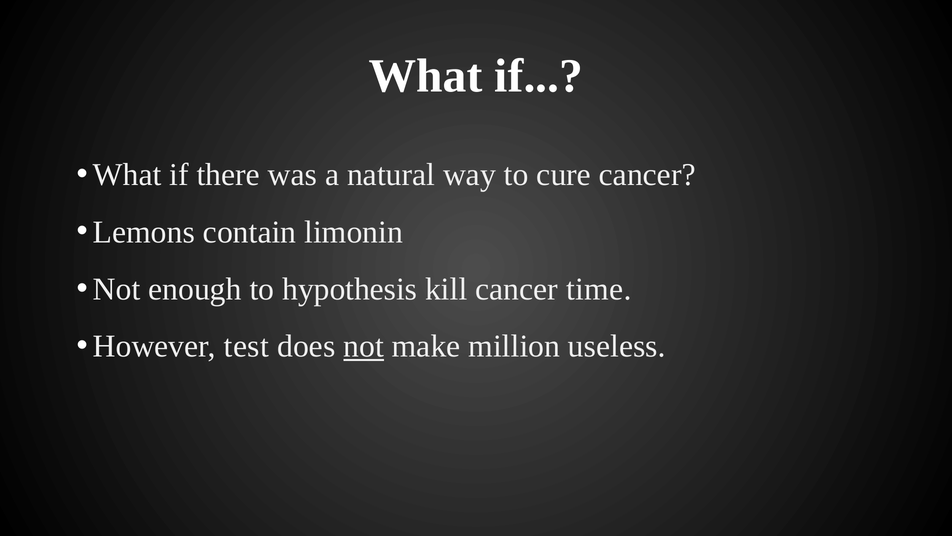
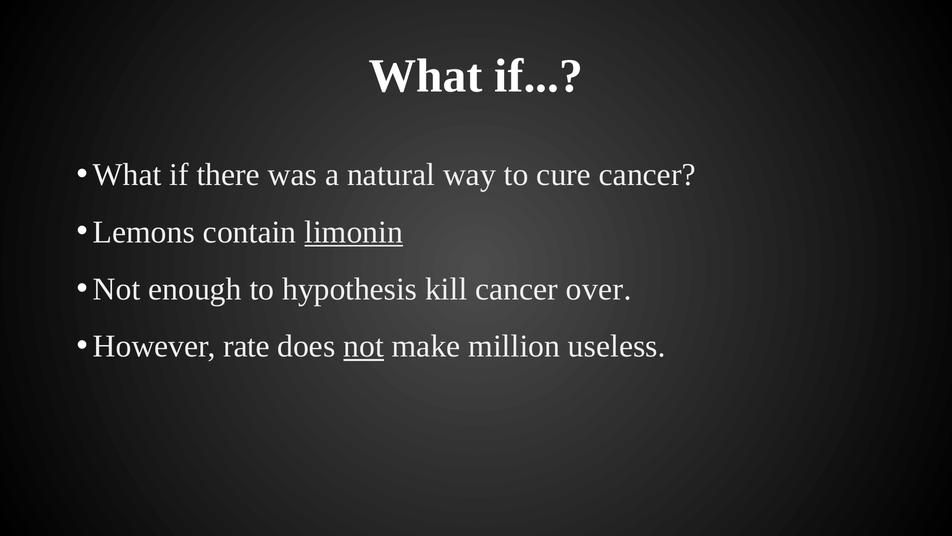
limonin underline: none -> present (354, 232)
time: time -> over (599, 289)
test: test -> rate (247, 346)
